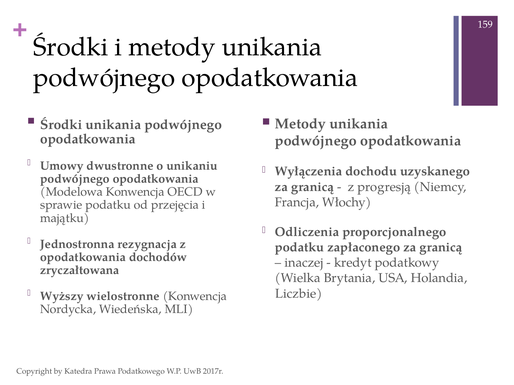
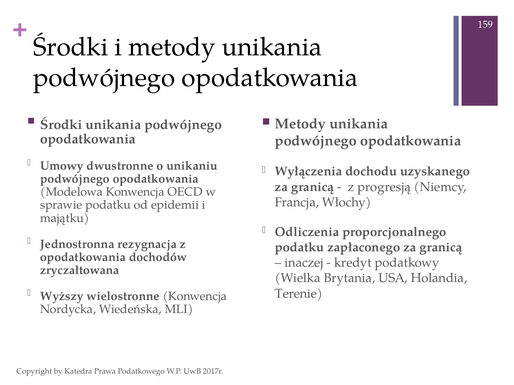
przejęcia: przejęcia -> epidemii (175, 205)
Liczbie: Liczbie -> Terenie (299, 294)
